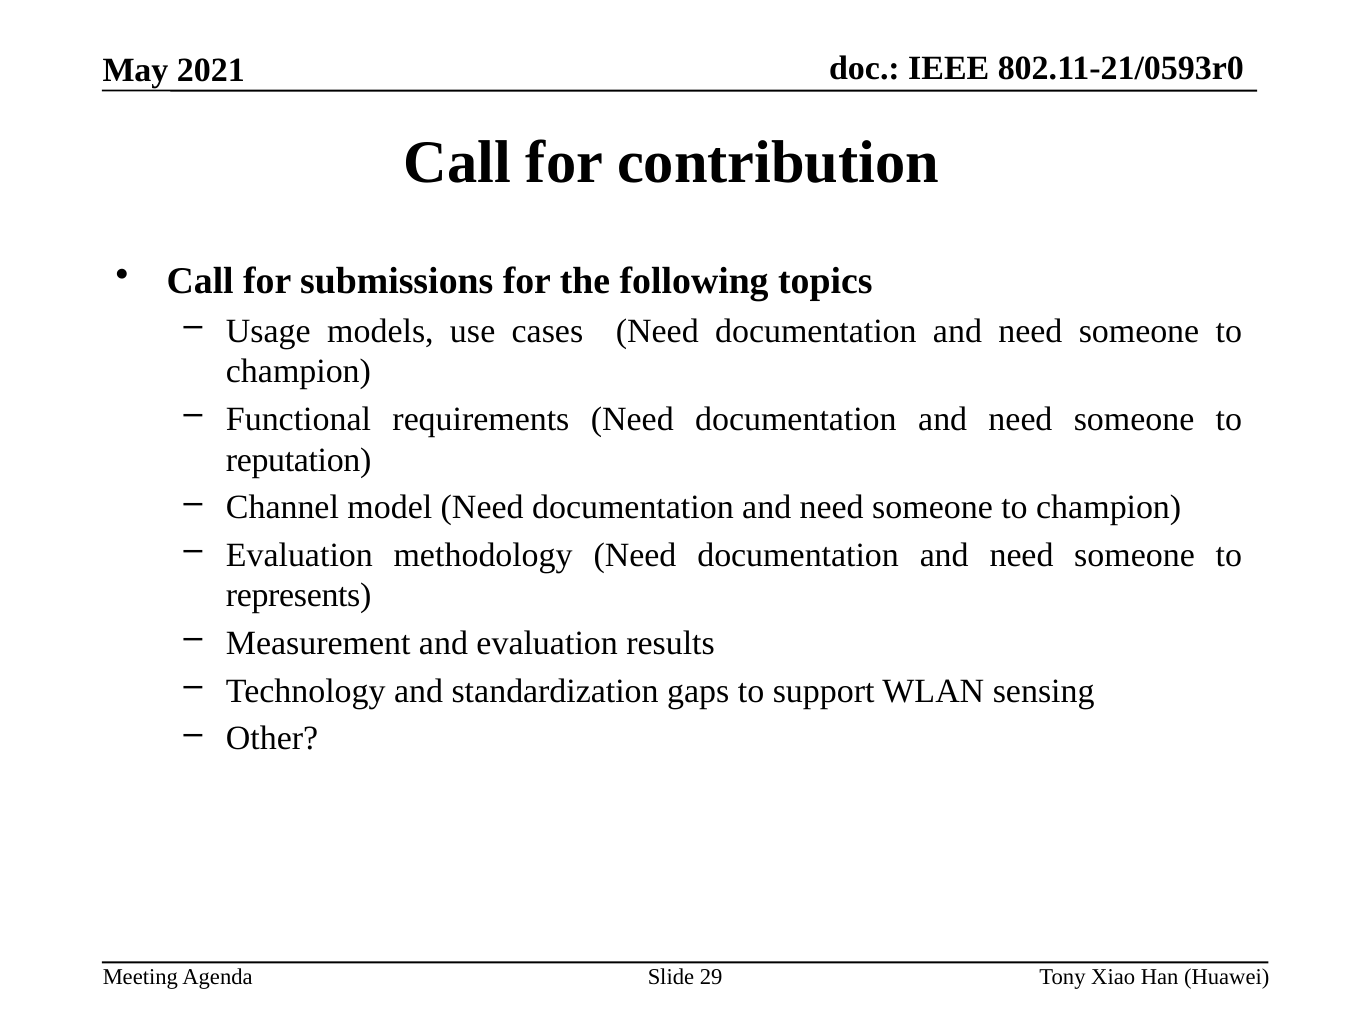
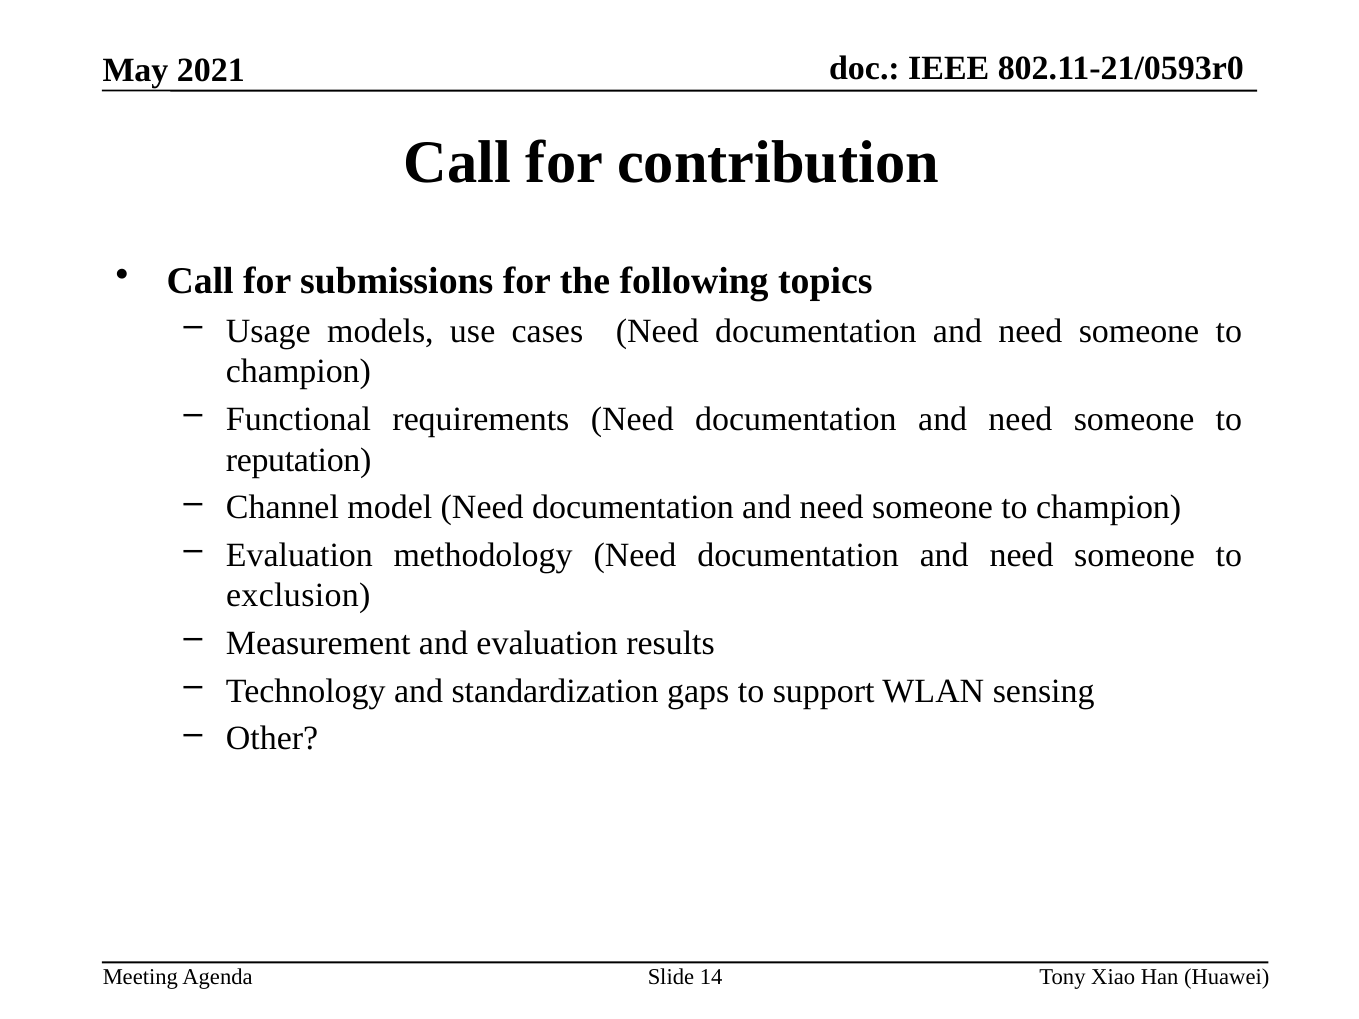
represents: represents -> exclusion (298, 596)
29: 29 -> 14 (711, 978)
